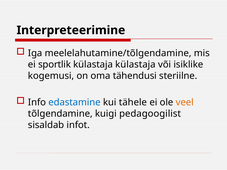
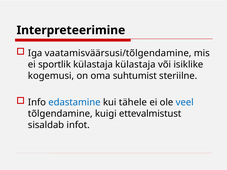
meelelahutamine/tõlgendamine: meelelahutamine/tõlgendamine -> vaatamisväärsusi/tõlgendamine (118, 53)
tähendusi: tähendusi -> suhtumist (135, 76)
veel colour: orange -> blue (185, 102)
pedagoogilist: pedagoogilist -> ettevalmistust (150, 114)
